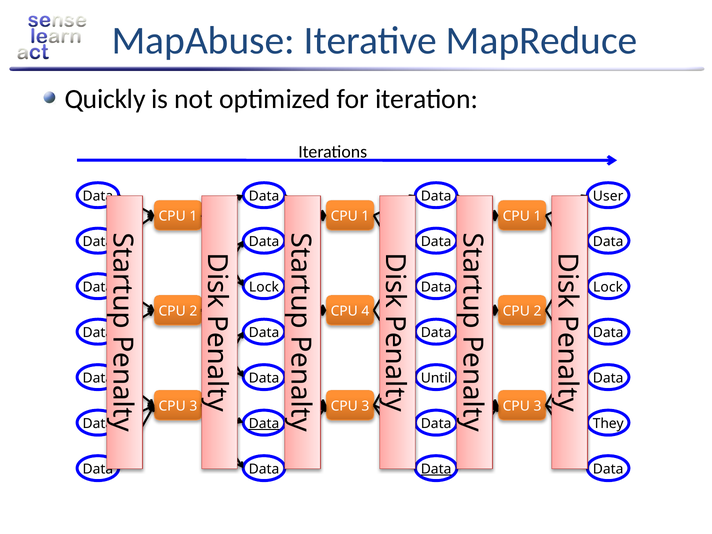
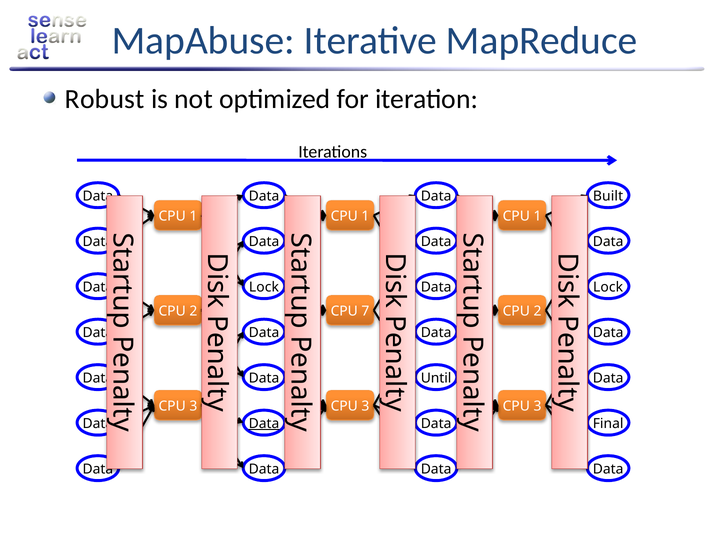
Quickly: Quickly -> Robust (105, 99)
User: User -> Built (608, 196)
4: 4 -> 7 (365, 311)
They: They -> Final (608, 424)
Data underline: present -> none (436, 469)
